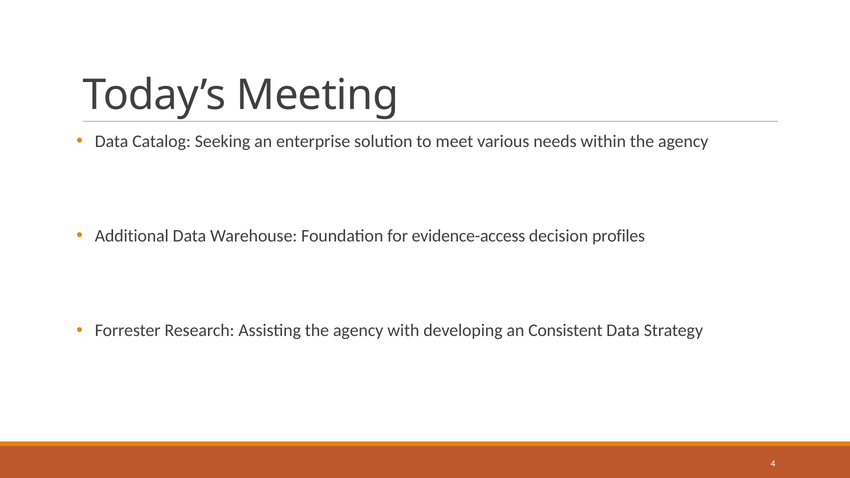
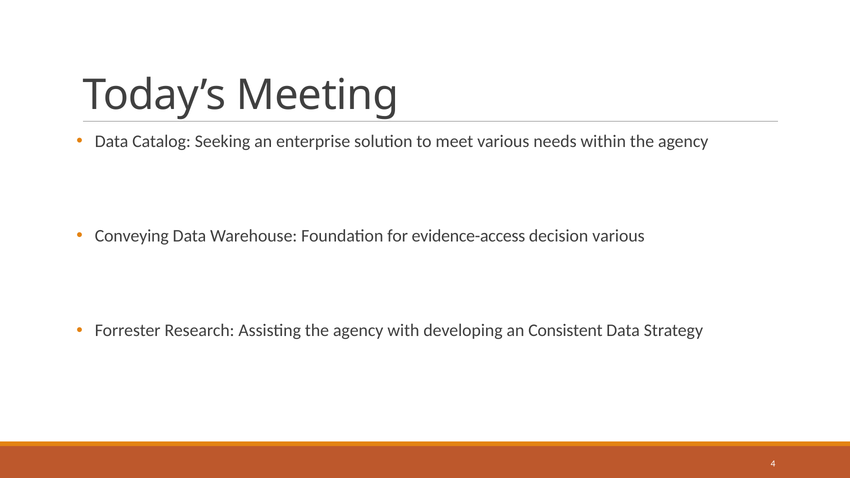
Additional: Additional -> Conveying (132, 236)
decision profiles: profiles -> various (618, 236)
